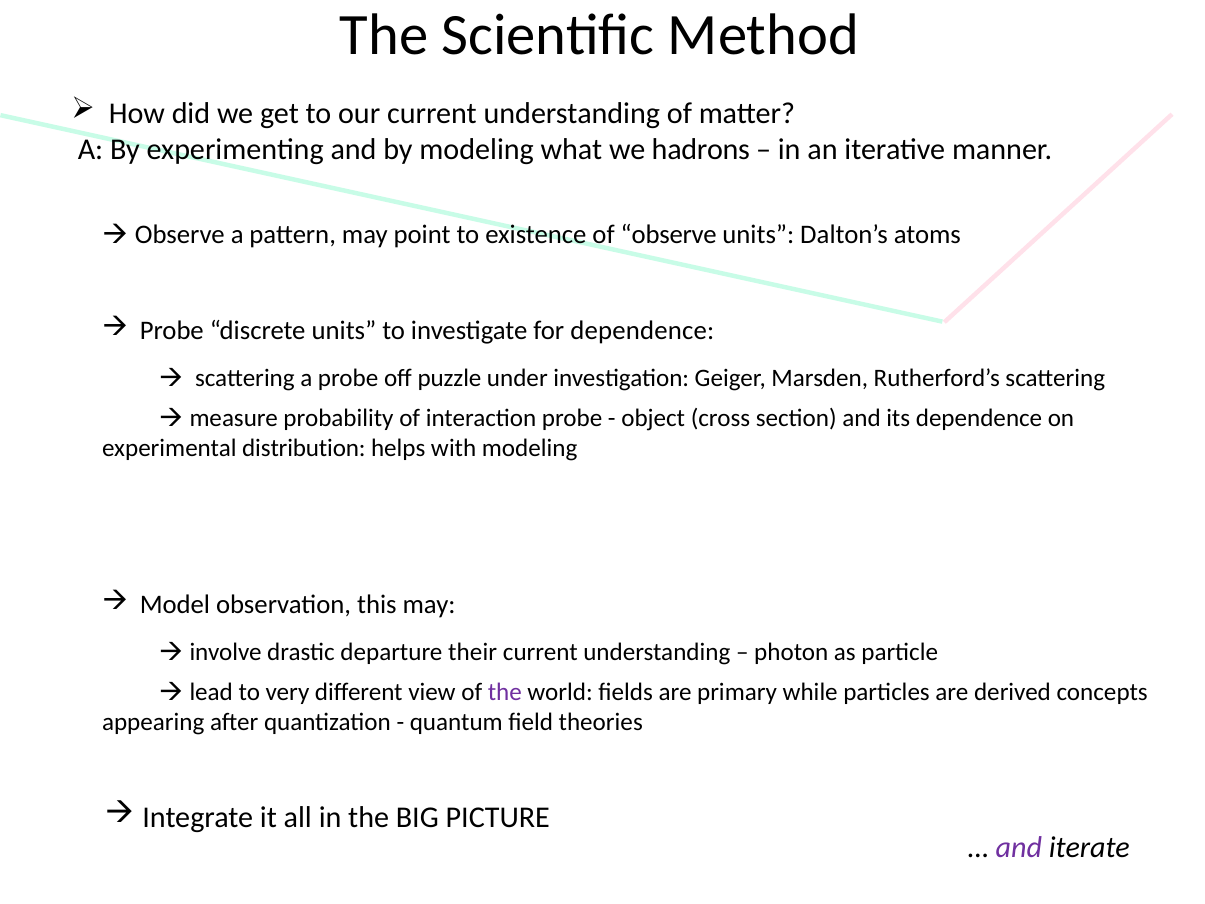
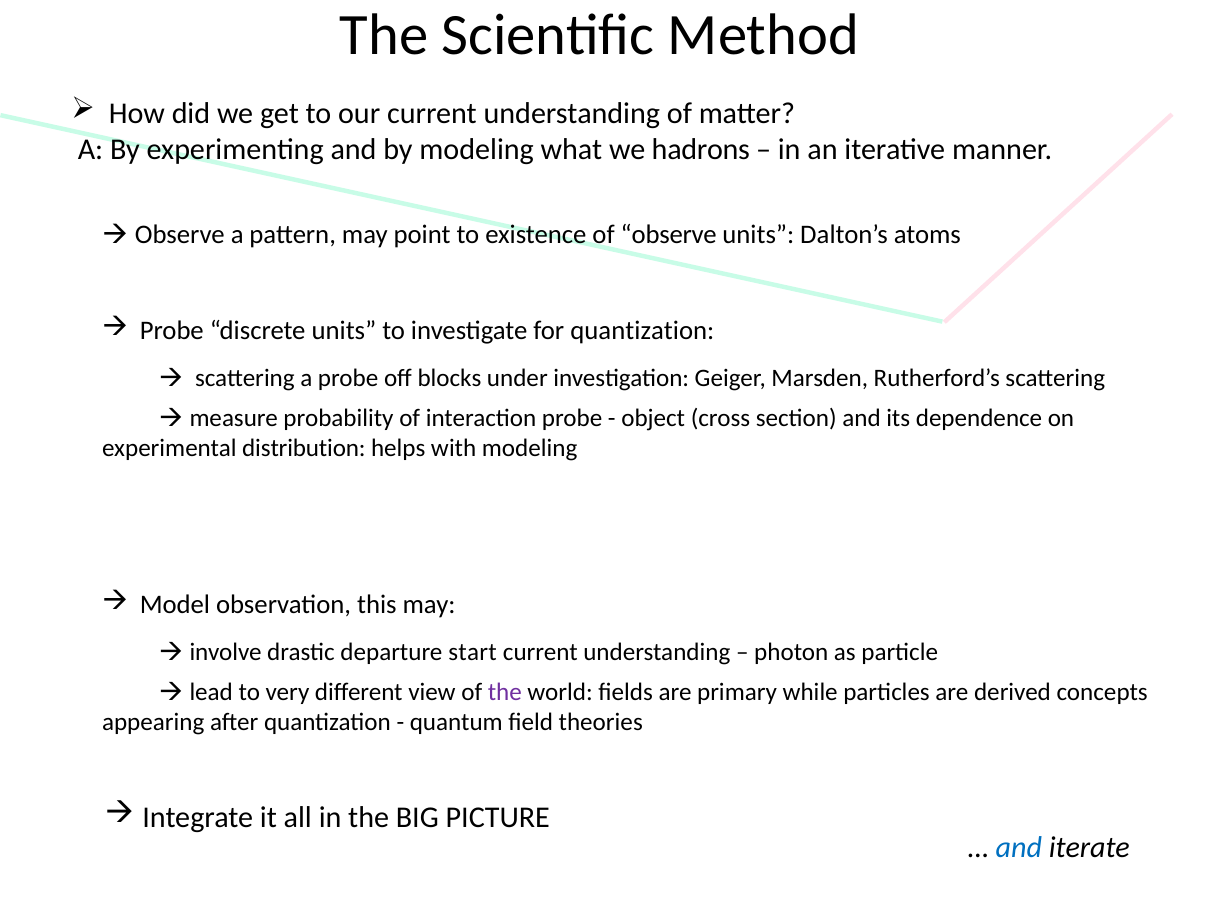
for dependence: dependence -> quantization (642, 331)
puzzle: puzzle -> blocks (449, 378)
their: their -> start (473, 652)
and colour: purple -> blue (1019, 848)
